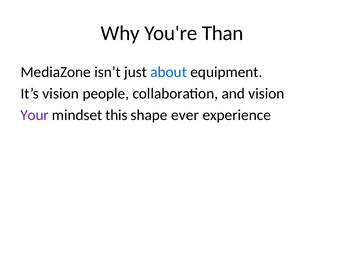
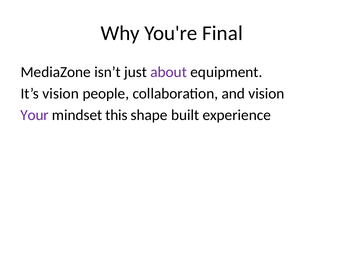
Than: Than -> Final (222, 33)
about colour: blue -> purple (169, 72)
ever: ever -> built (185, 115)
